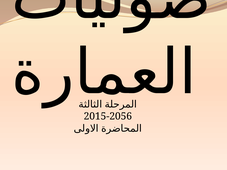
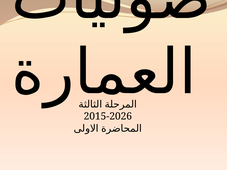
2015-2056: 2015-2056 -> 2015-2026 (108, 116)
